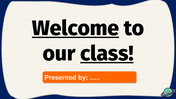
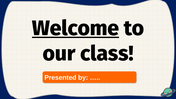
class underline: present -> none (107, 54)
